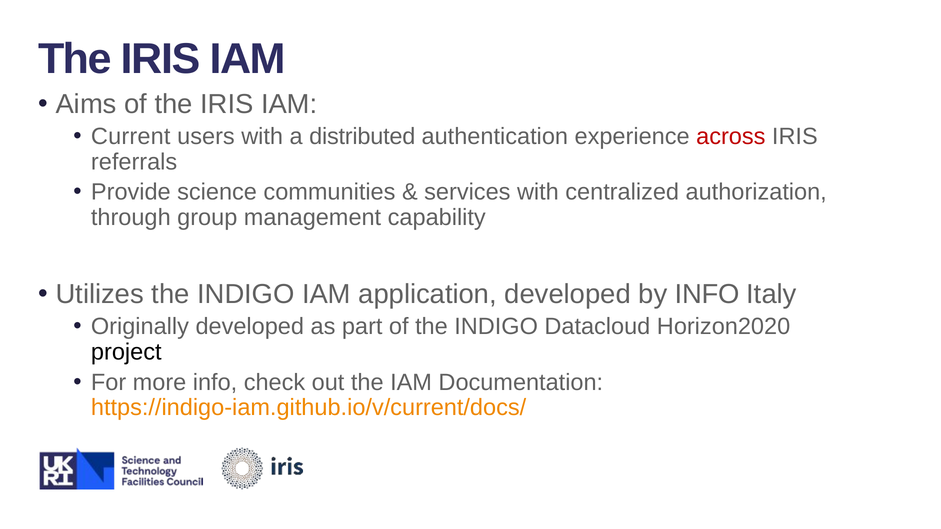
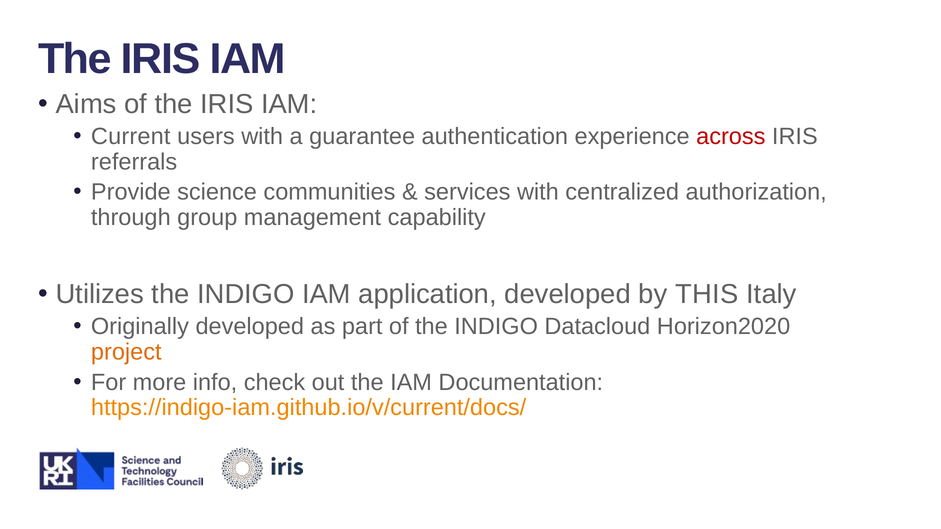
distributed: distributed -> guarantee (362, 137)
by INFO: INFO -> THIS (707, 294)
project colour: black -> orange (126, 352)
